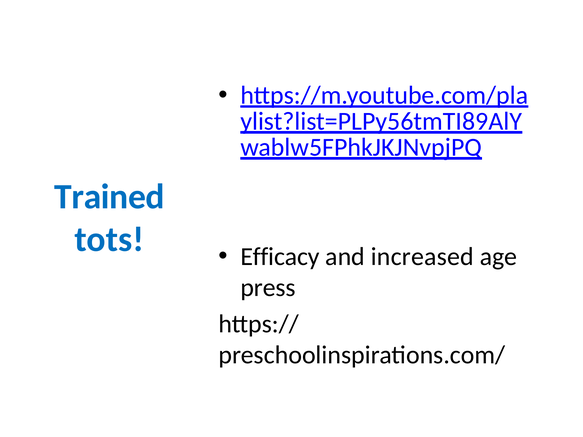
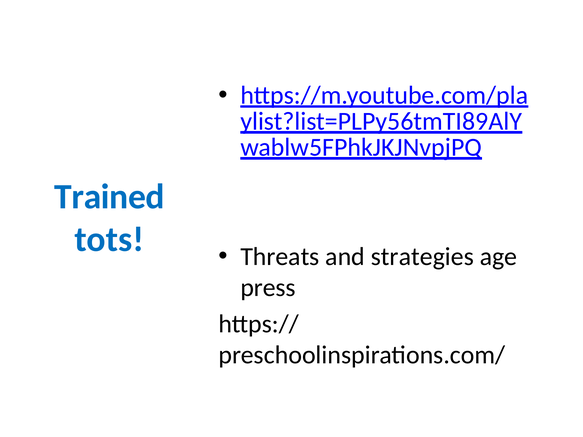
Efficacy: Efficacy -> Threats (280, 257)
increased: increased -> strategies (422, 257)
